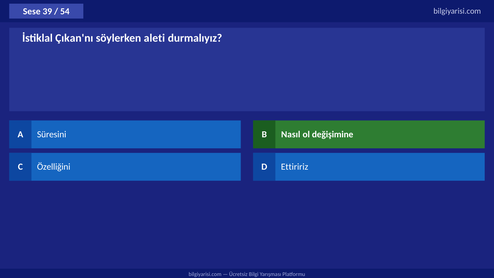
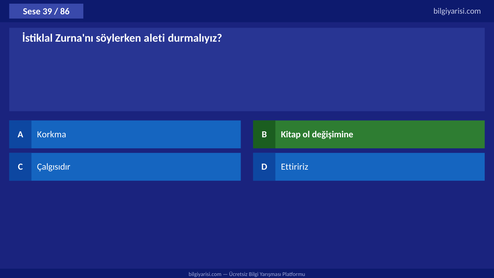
54: 54 -> 86 (65, 11)
Çıkan'nı: Çıkan'nı -> Zurna'nı (74, 38)
Süresini: Süresini -> Korkma (52, 134)
Nasıl: Nasıl -> Kitap (291, 134)
Özelliğini: Özelliğini -> Çalgısıdır (54, 167)
